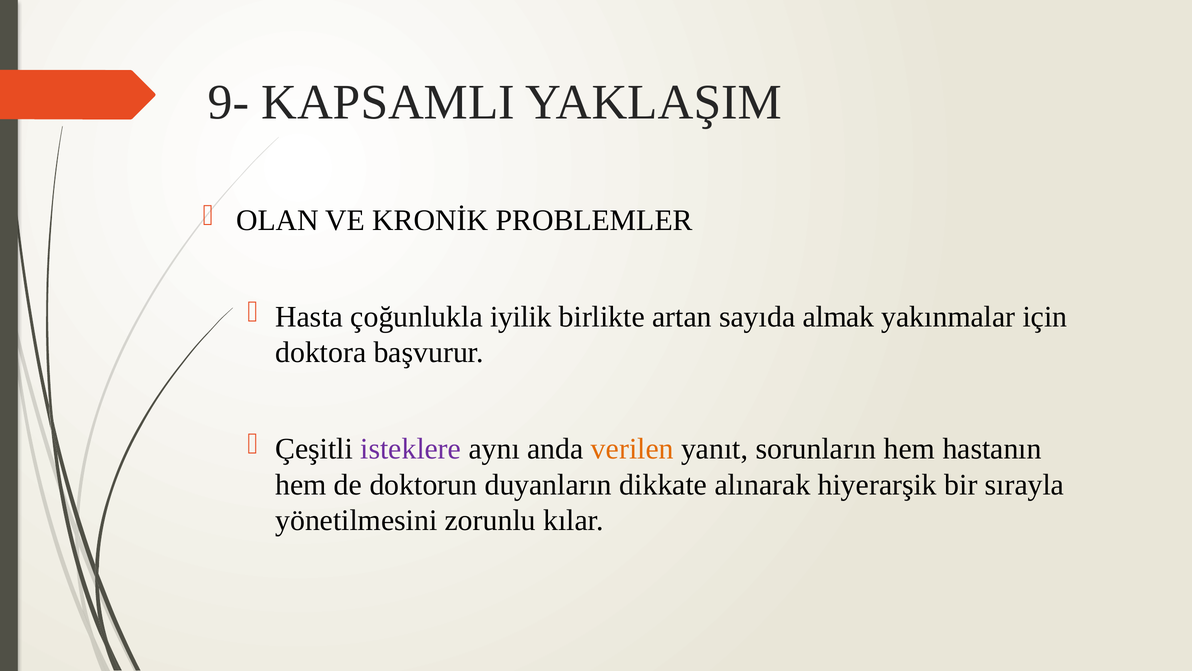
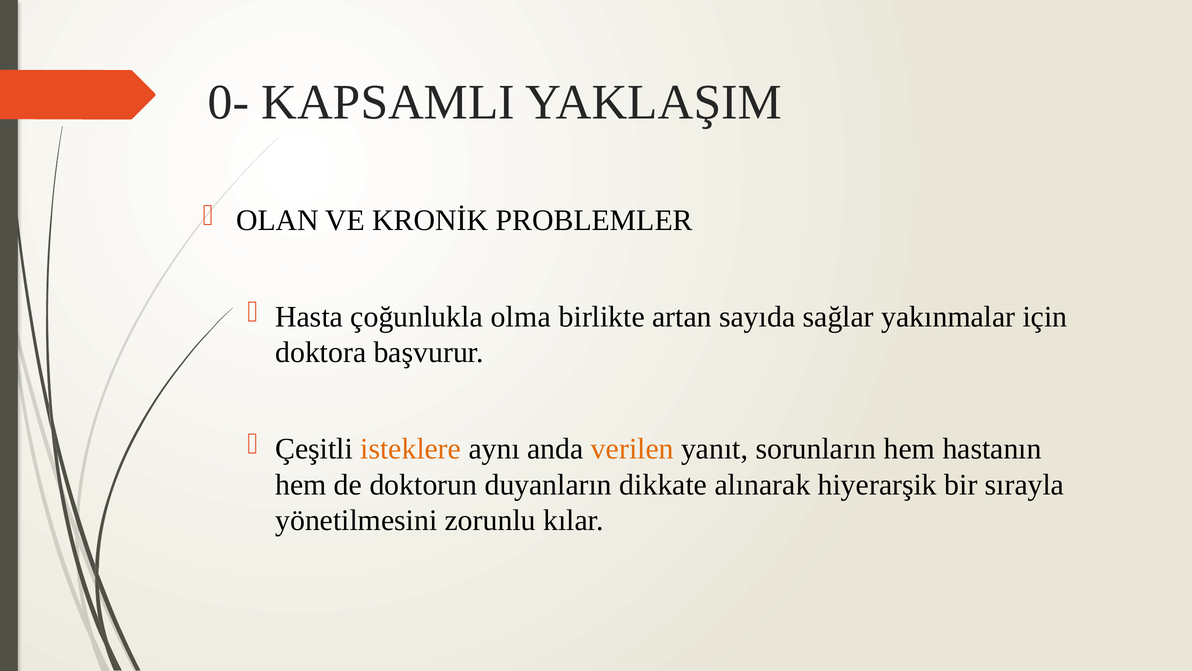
9-: 9- -> 0- (228, 102)
iyilik: iyilik -> olma (521, 317)
almak: almak -> sağlar (838, 317)
isteklere colour: purple -> orange (411, 449)
